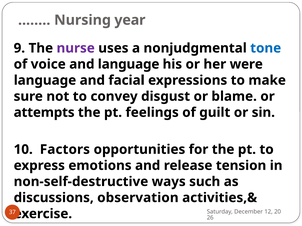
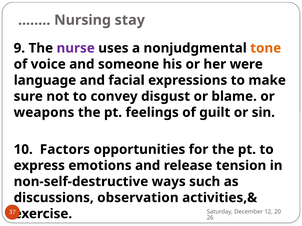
year: year -> stay (130, 20)
tone colour: blue -> orange (266, 48)
and language: language -> someone (129, 64)
attempts: attempts -> weapons (44, 113)
